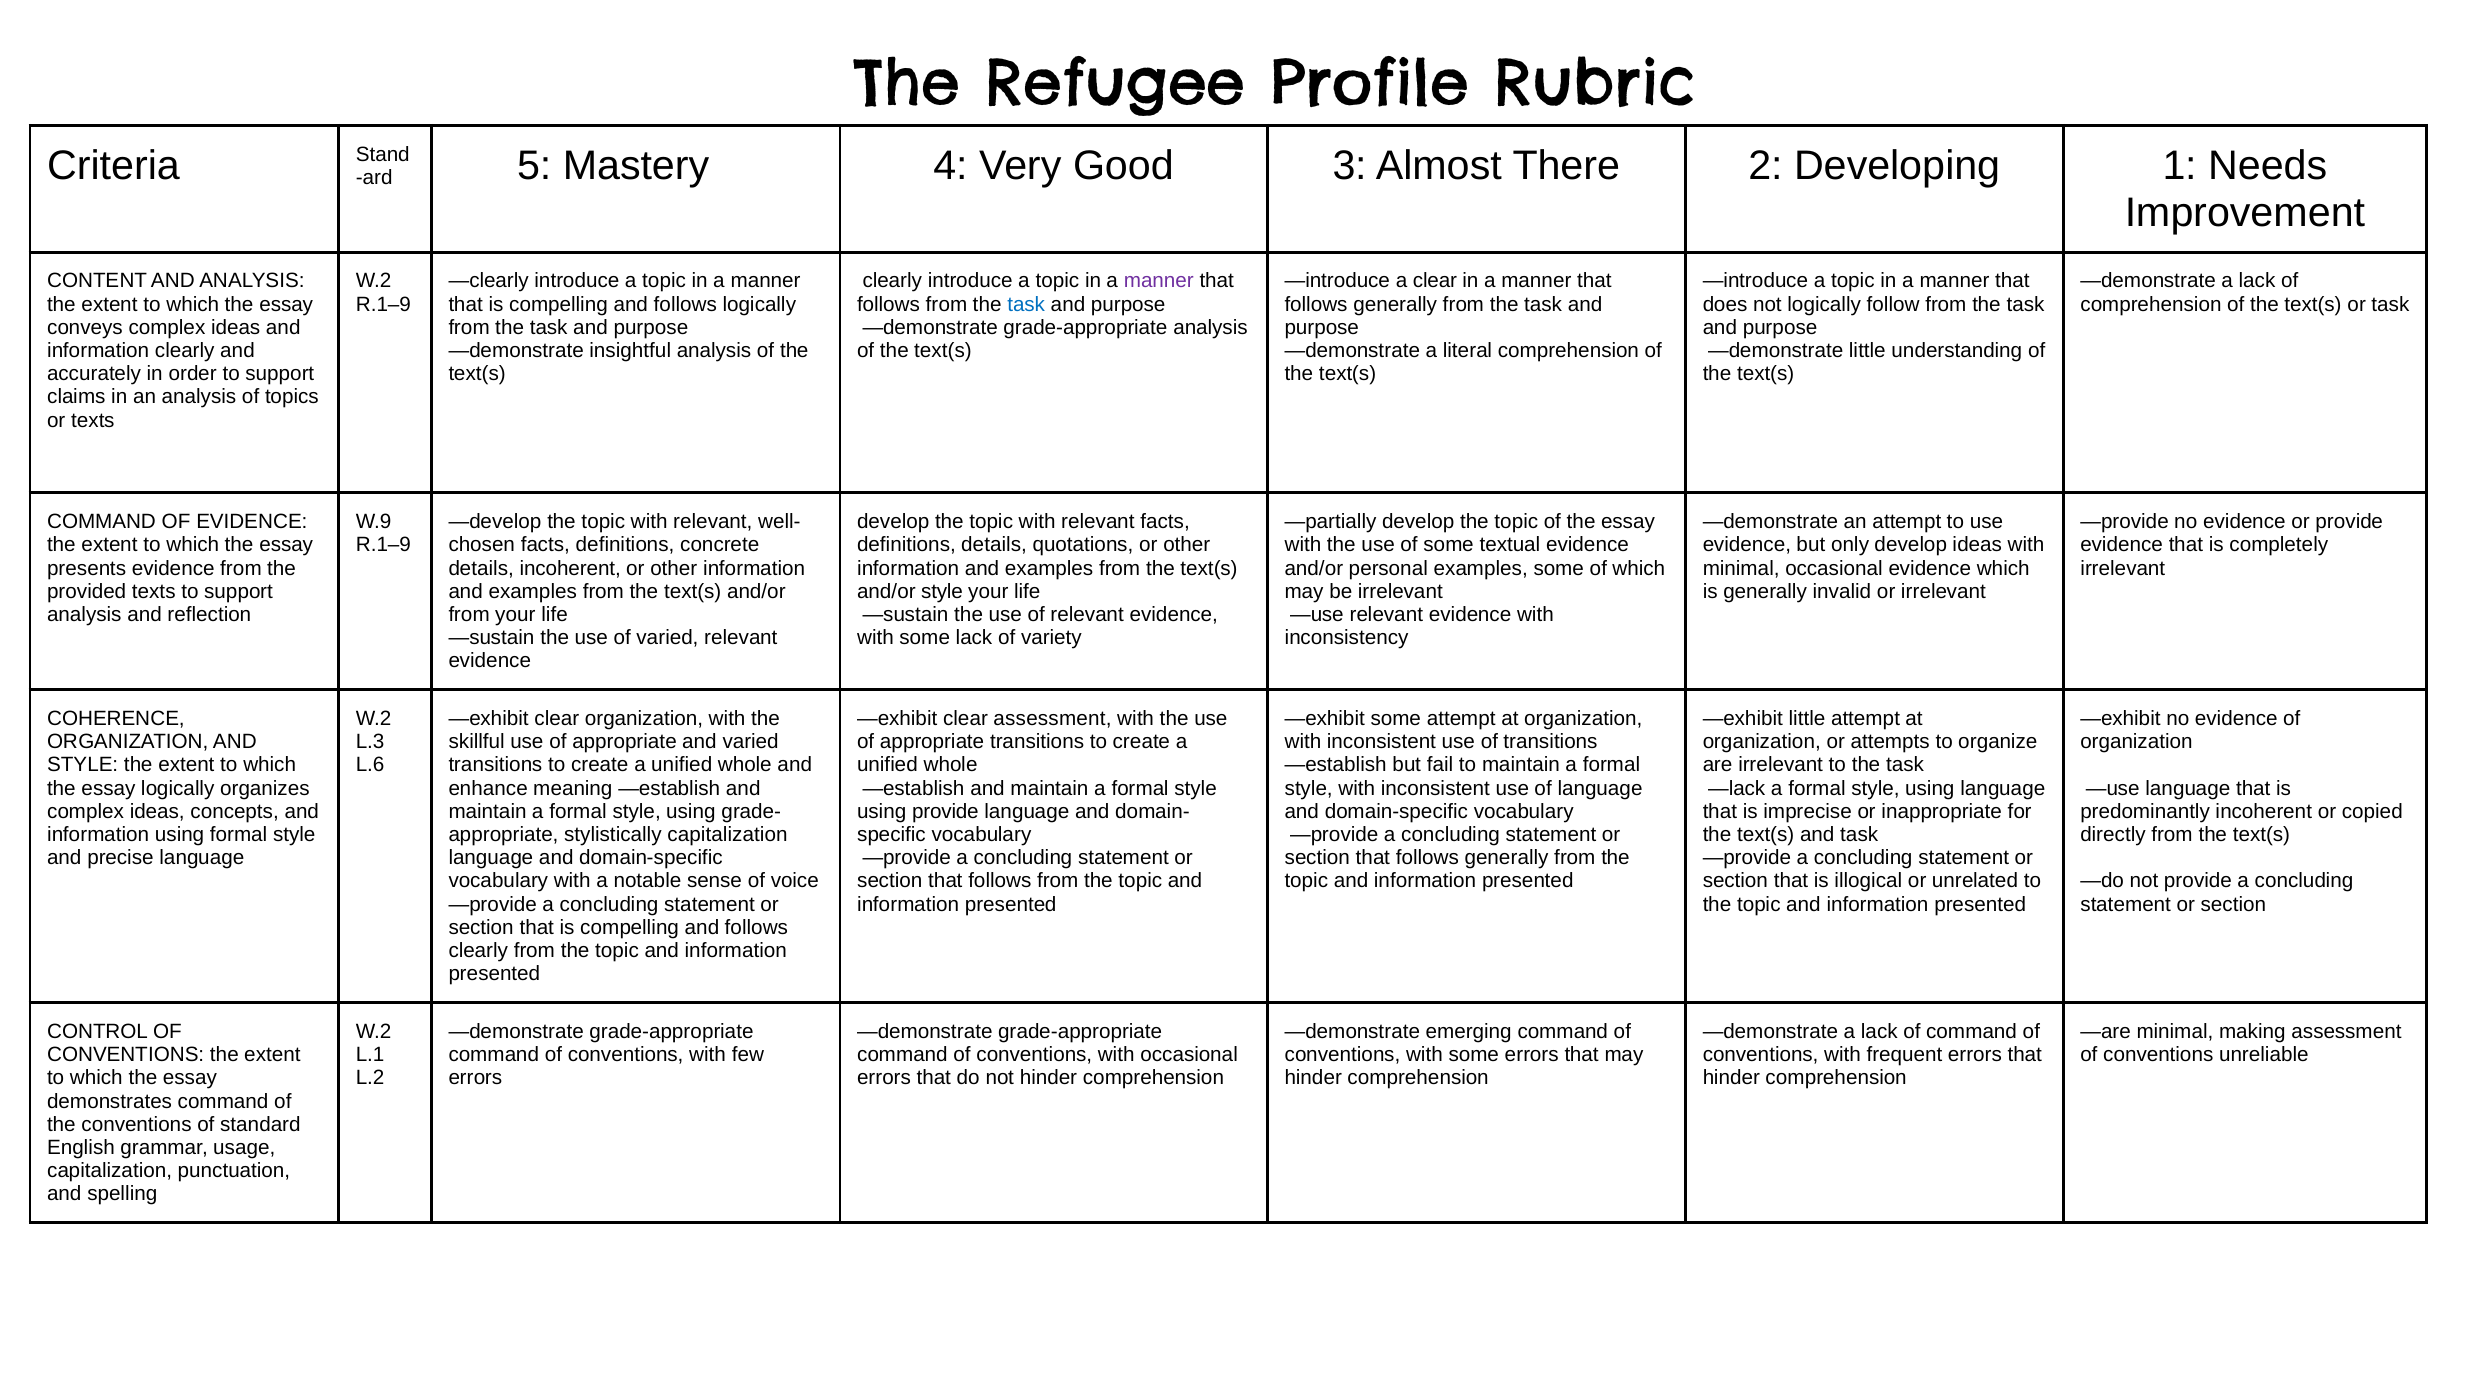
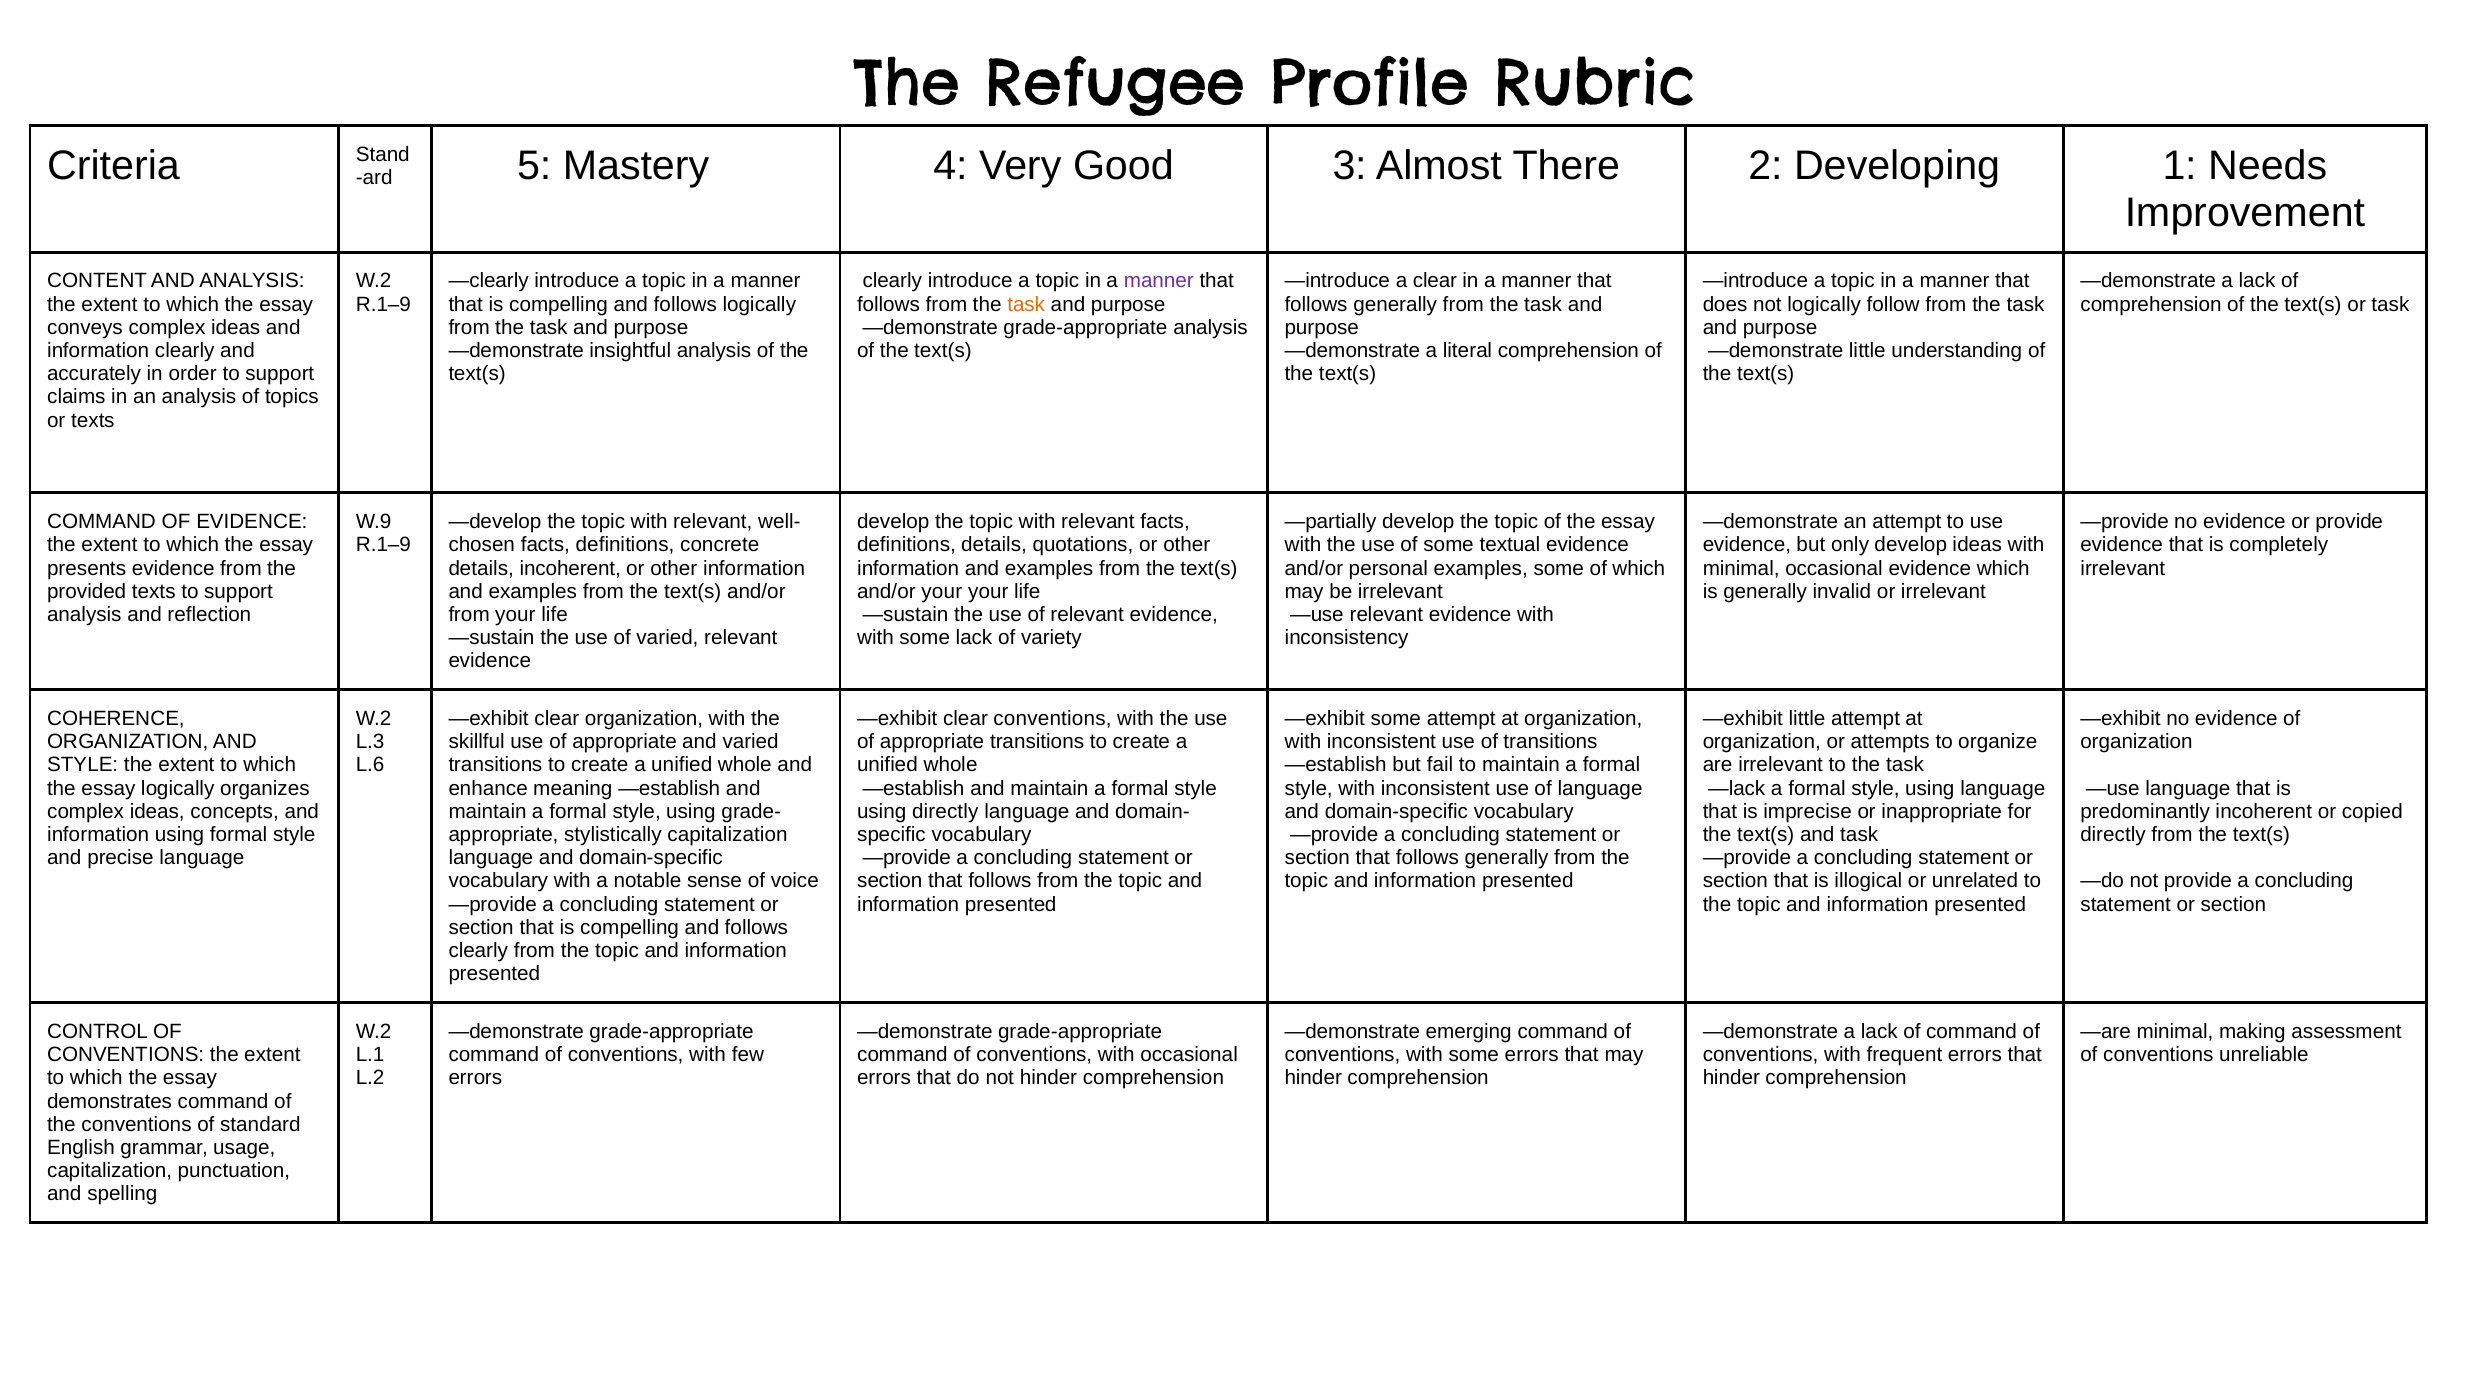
task colour: blue -> orange (1026, 304)
and/or style: style -> your (942, 592)
clear assessment: assessment -> conventions (1052, 719)
using provide: provide -> directly (945, 812)
